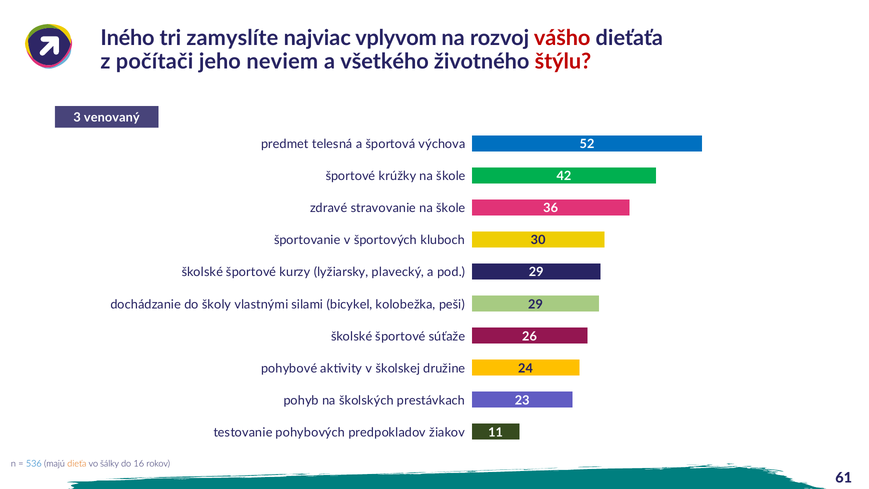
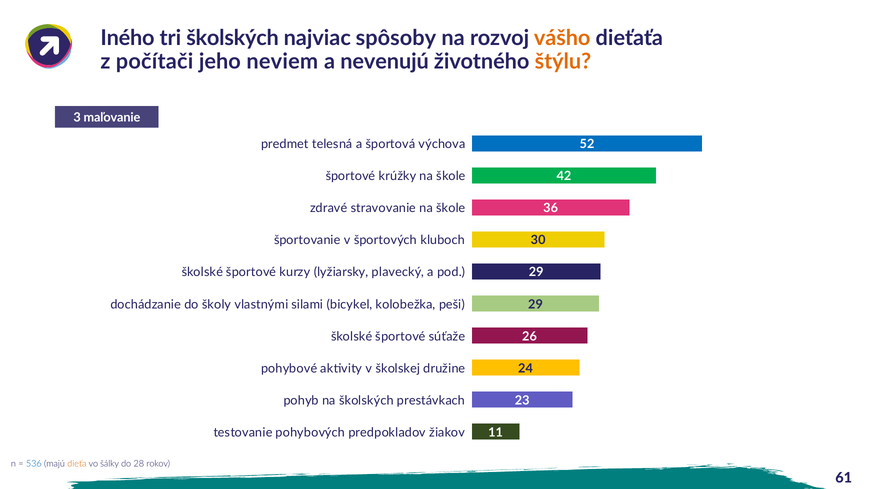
tri zamyslíte: zamyslíte -> školských (233, 38)
vplyvom: vplyvom -> spôsoby (396, 38)
vášho colour: red -> orange (562, 38)
všetkého: všetkého -> nevenujú (385, 62)
štýlu colour: red -> orange (563, 62)
venovaný: venovaný -> maľovanie (112, 118)
16: 16 -> 28 (139, 463)
